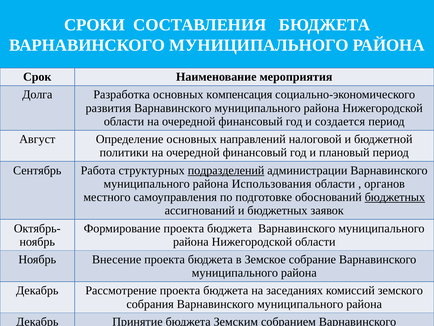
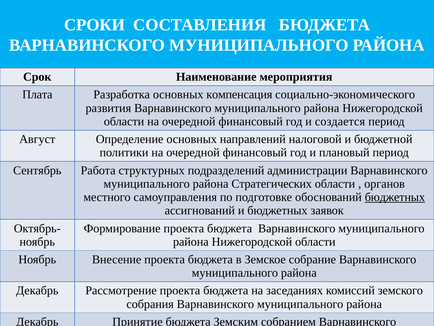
Долга: Долга -> Плата (37, 95)
подразделений underline: present -> none (226, 170)
Использования: Использования -> Стратегических (272, 184)
